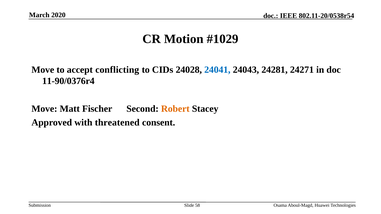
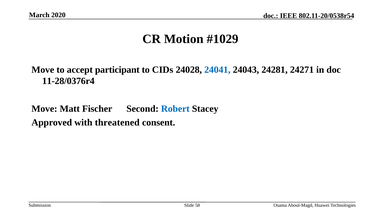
conflicting: conflicting -> participant (117, 70)
11-90/0376r4: 11-90/0376r4 -> 11-28/0376r4 (68, 81)
Robert colour: orange -> blue (175, 109)
